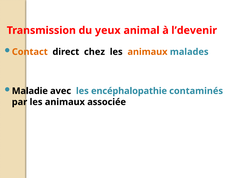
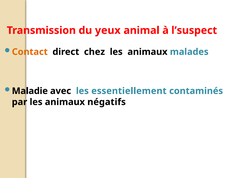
l’devenir: l’devenir -> l’suspect (194, 30)
animaux colour: orange -> black (147, 52)
encéphalopathie: encéphalopathie -> essentiellement (129, 91)
associée: associée -> négatifs (107, 102)
